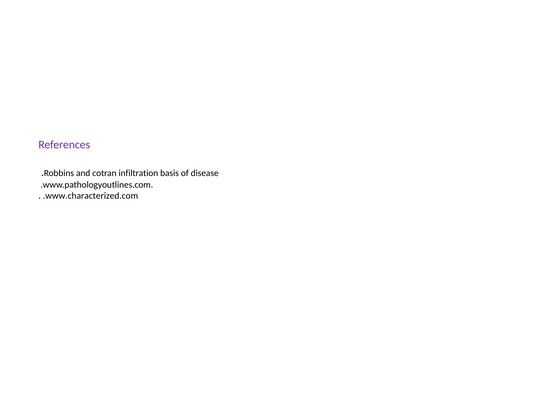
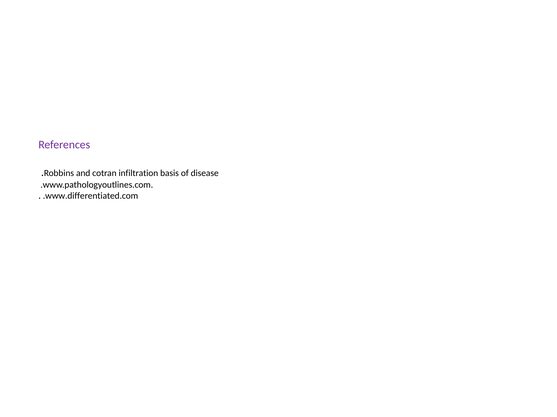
.www.characterized.com: .www.characterized.com -> .www.differentiated.com (91, 196)
